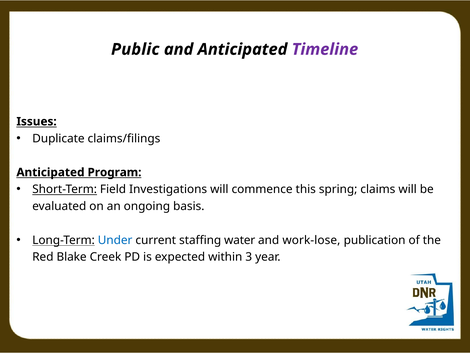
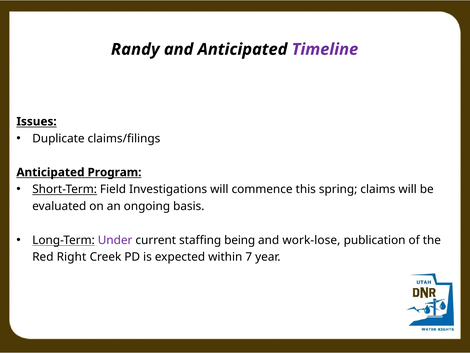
Public: Public -> Randy (135, 49)
Under colour: blue -> purple (115, 240)
water: water -> being (240, 240)
Blake: Blake -> Right (72, 257)
3: 3 -> 7 (249, 257)
